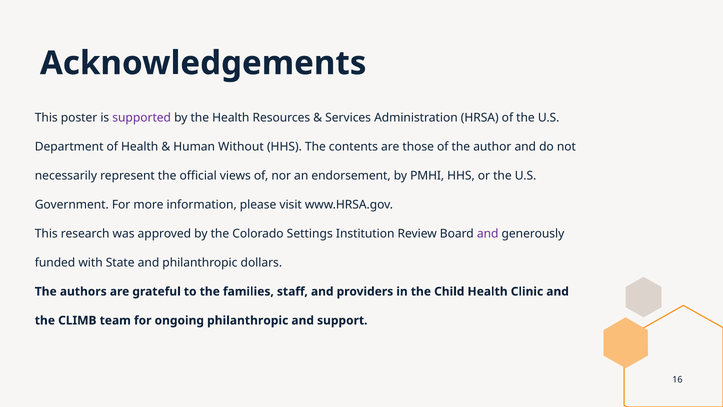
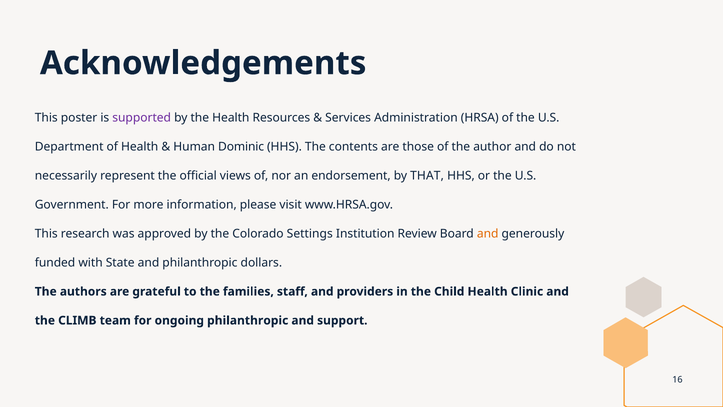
Without: Without -> Dominic (241, 147)
PMHI: PMHI -> THAT (427, 176)
and colour: purple -> orange (488, 234)
